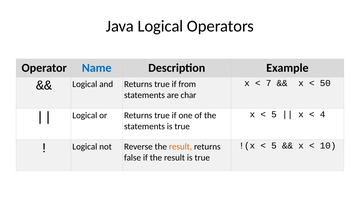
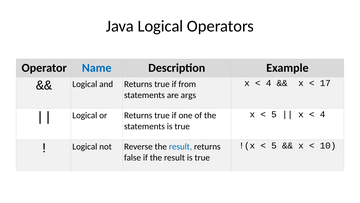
7: 7 -> 4 (269, 83)
50: 50 -> 17 (325, 83)
char: char -> args (188, 95)
result colour: orange -> blue (180, 146)
